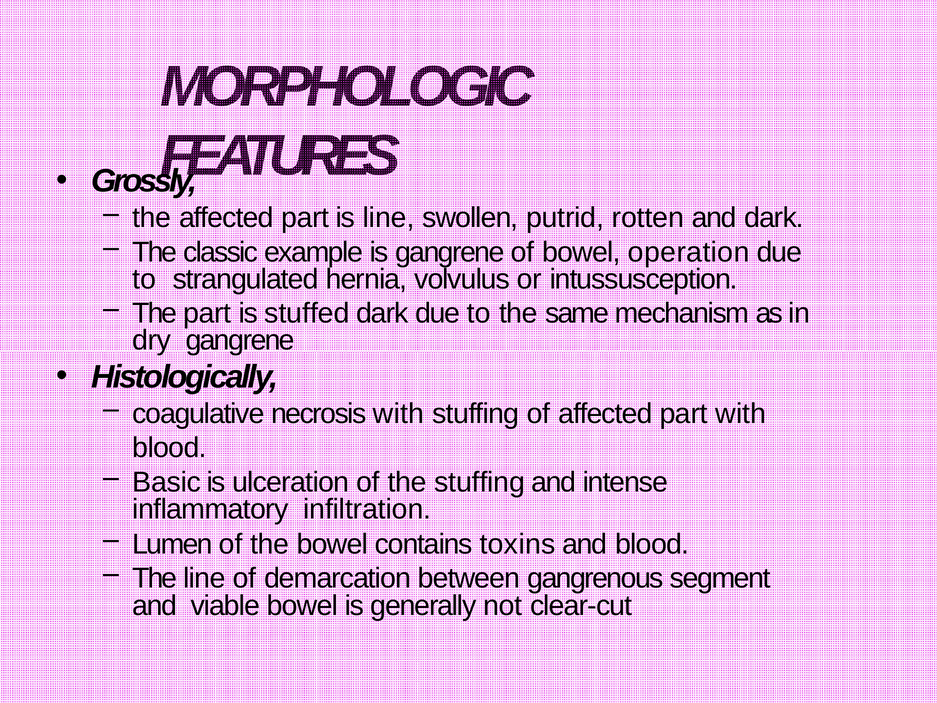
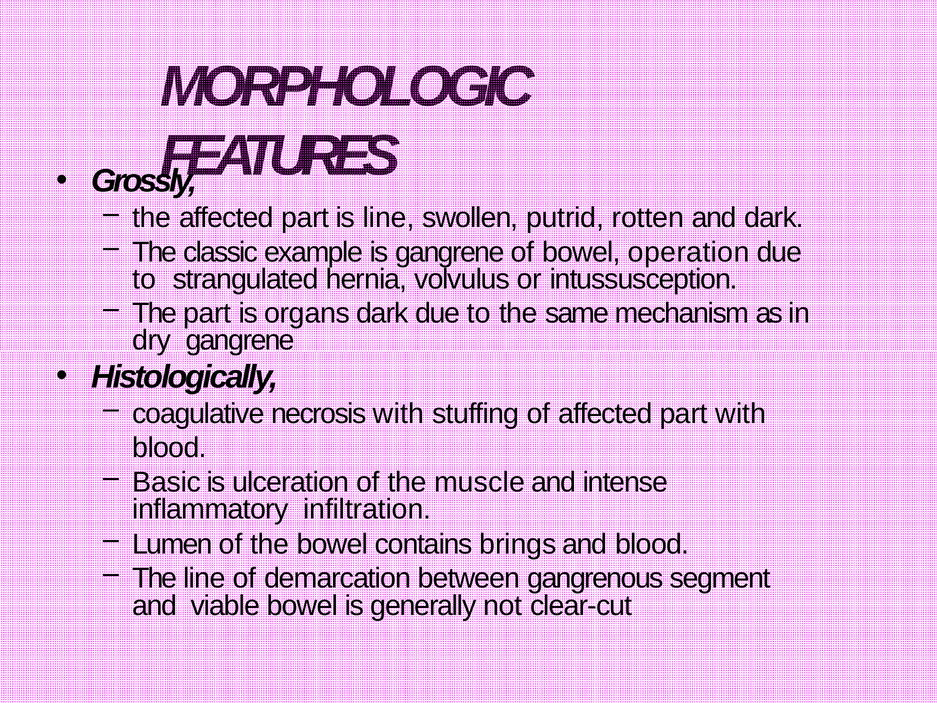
stuffed: stuffed -> organs (307, 313)
the stuffing: stuffing -> muscle (480, 482)
toxins: toxins -> brings (518, 544)
